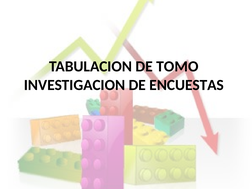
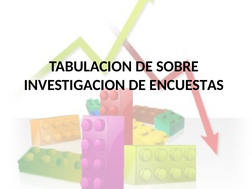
TOMO: TOMO -> SOBRE (177, 66)
